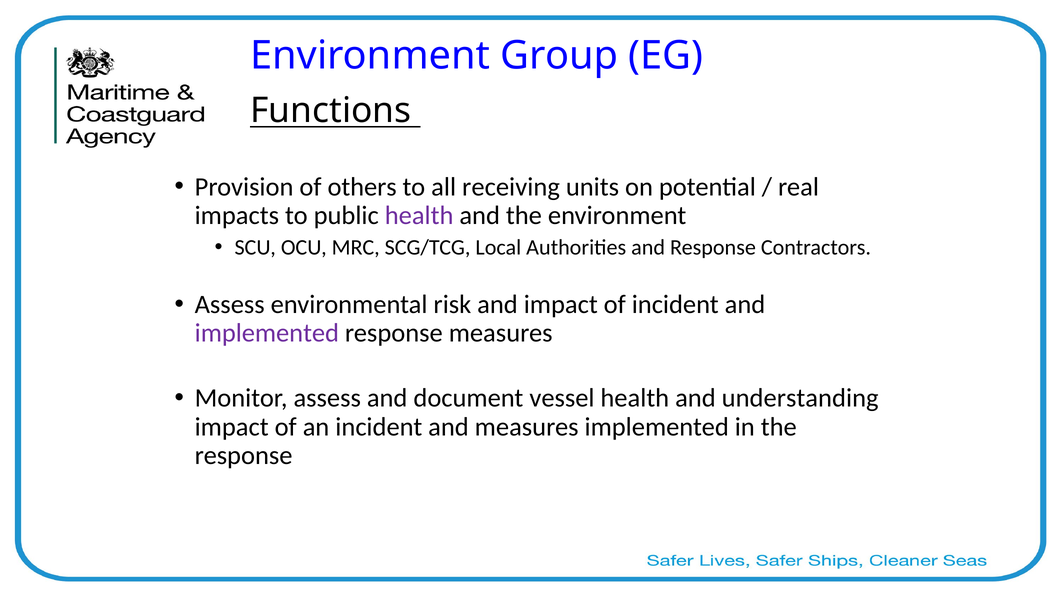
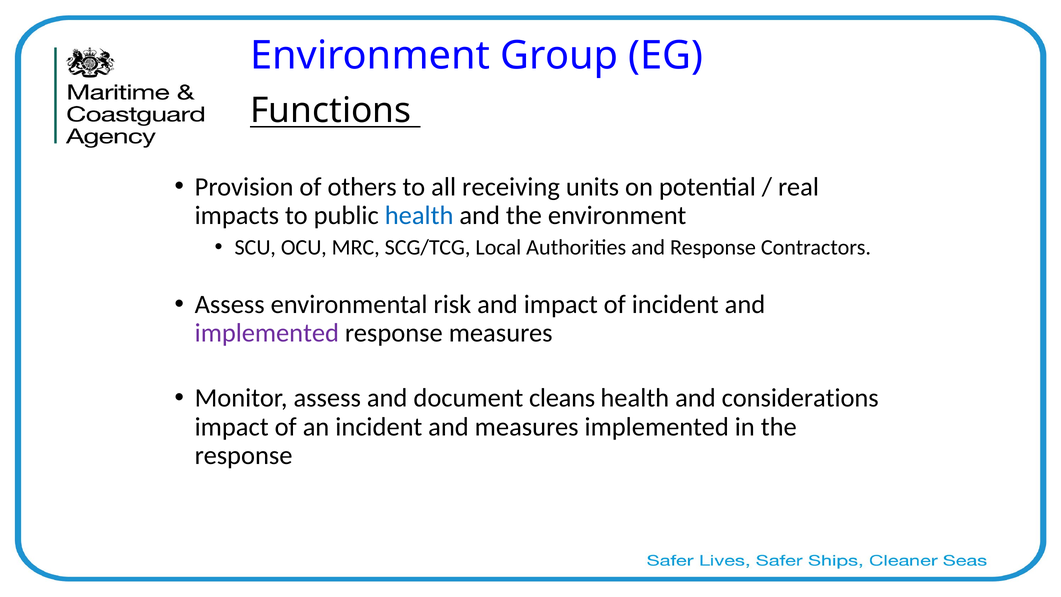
health colour: purple -> blue (419, 215)
vessel: vessel -> cleans (562, 398)
understanding: understanding -> considerations (800, 398)
